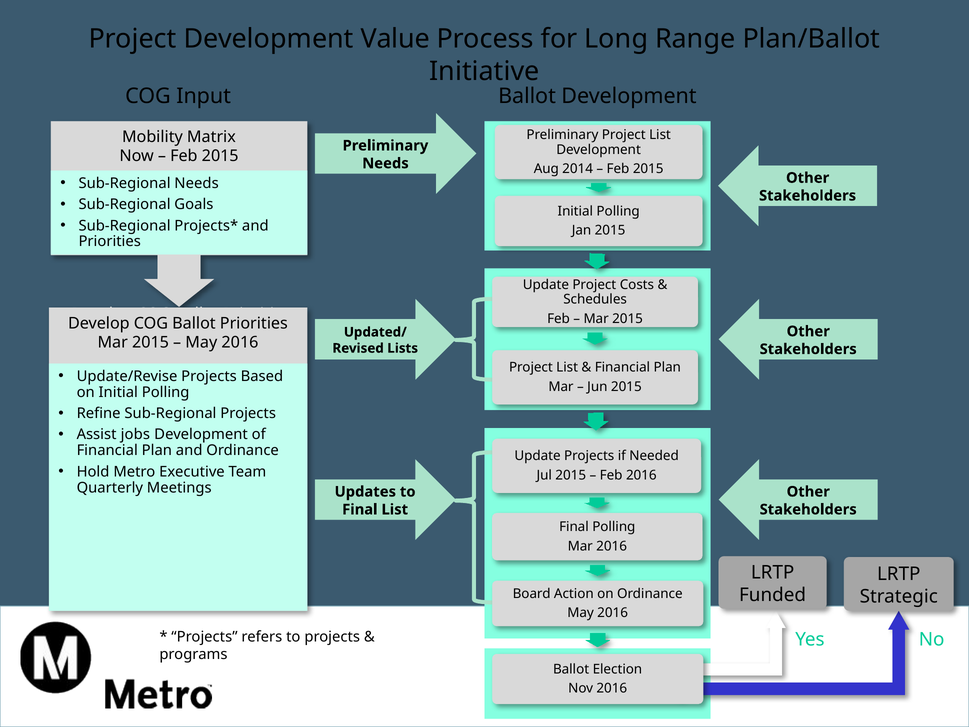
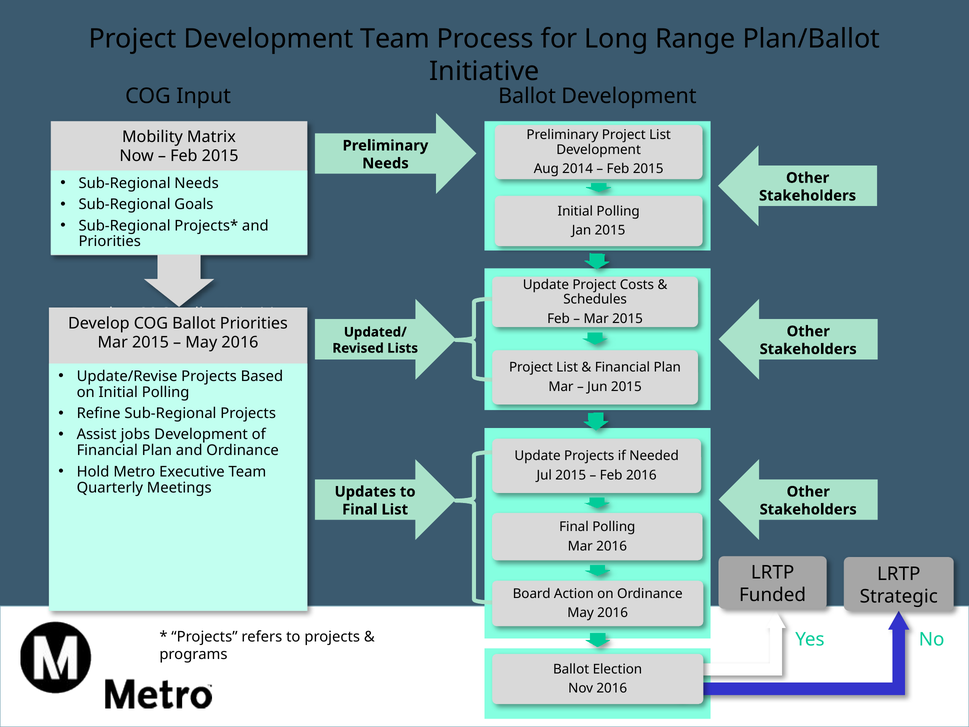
Development Value: Value -> Team (395, 39)
